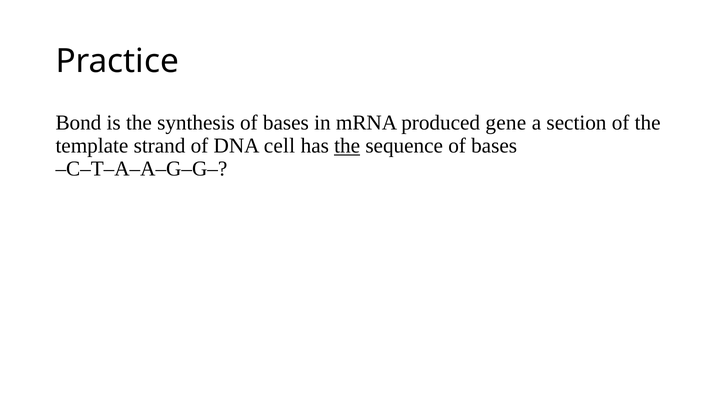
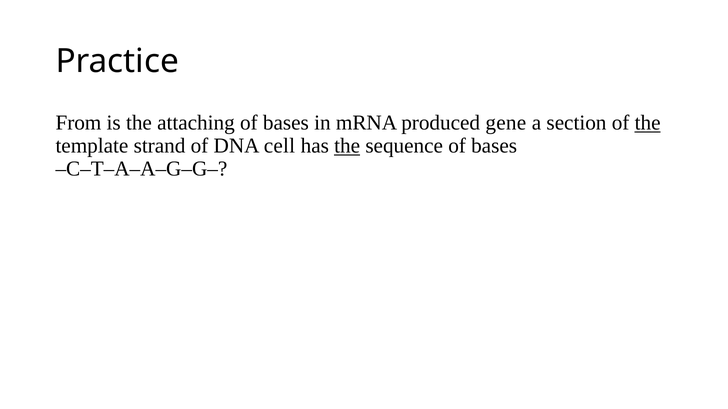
Bond: Bond -> From (78, 123)
synthesis: synthesis -> attaching (196, 123)
the underline: none -> present (648, 123)
